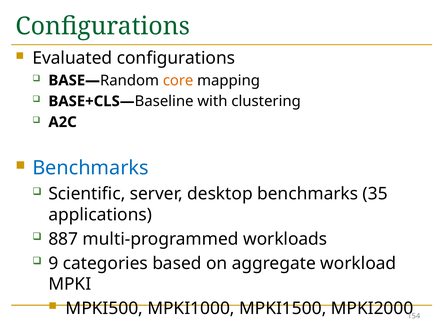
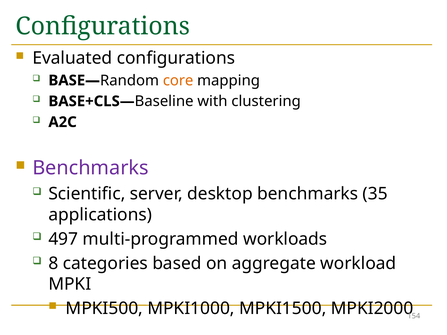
Benchmarks colour: blue -> purple (91, 168)
887: 887 -> 497 (63, 239)
9: 9 -> 8 (53, 263)
